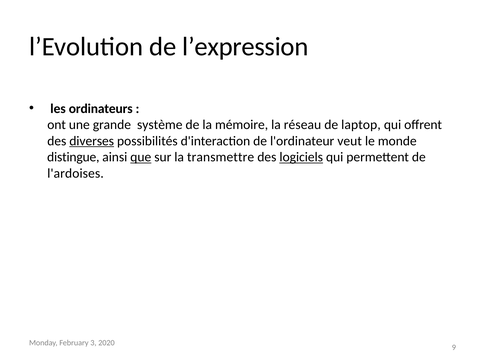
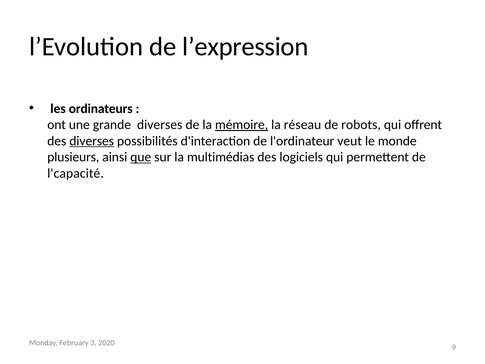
grande système: système -> diverses (160, 125)
mémoire underline: none -> present (242, 125)
laptop: laptop -> robots (361, 125)
distingue: distingue -> plusieurs (73, 157)
transmettre: transmettre -> multimédias (221, 157)
logiciels underline: present -> none (301, 157)
l'ardoises: l'ardoises -> l'capacité (76, 173)
